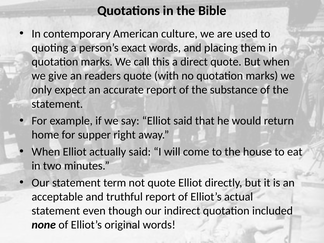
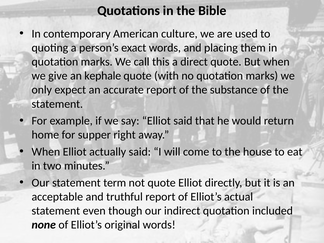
readers: readers -> kephale (103, 76)
